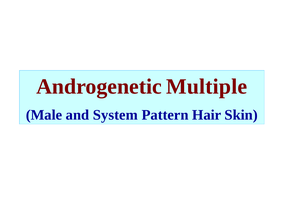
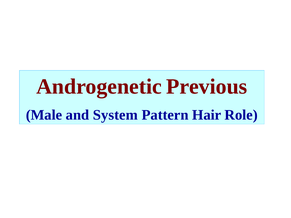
Multiple: Multiple -> Previous (207, 87)
Skin: Skin -> Role (241, 115)
